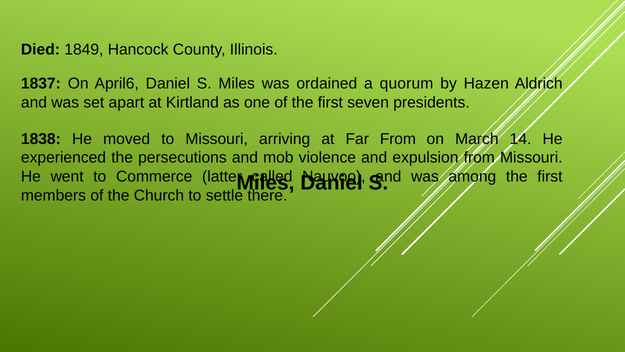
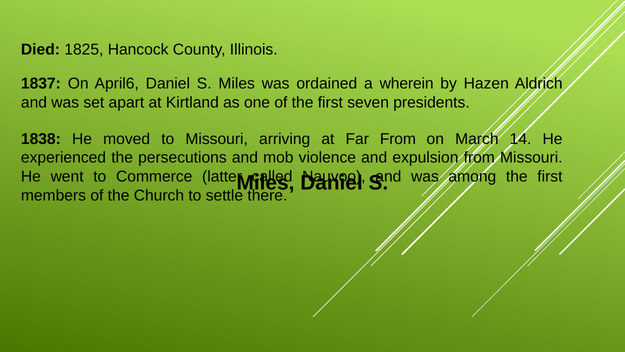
1849: 1849 -> 1825 (84, 50)
quorum: quorum -> wherein (407, 83)
